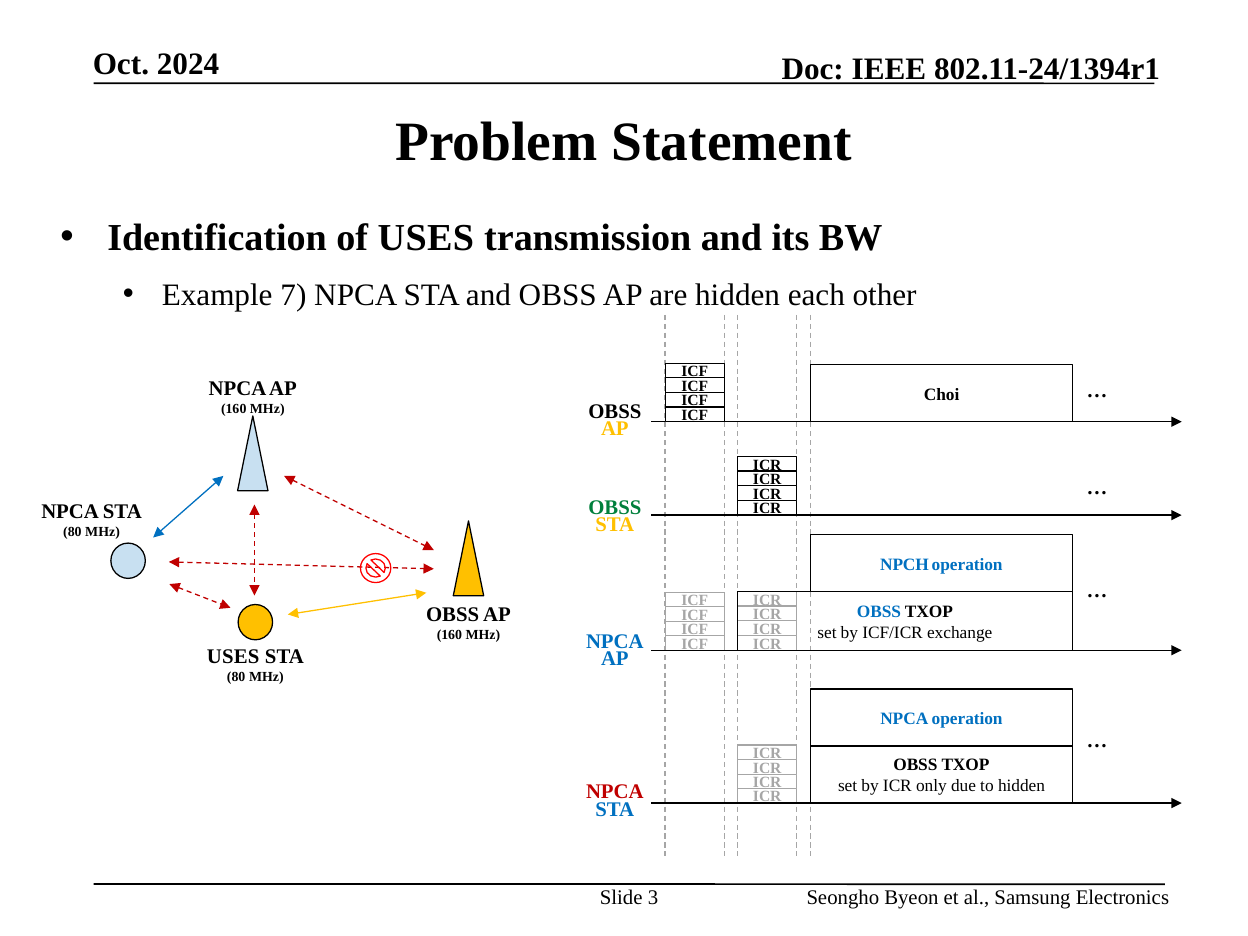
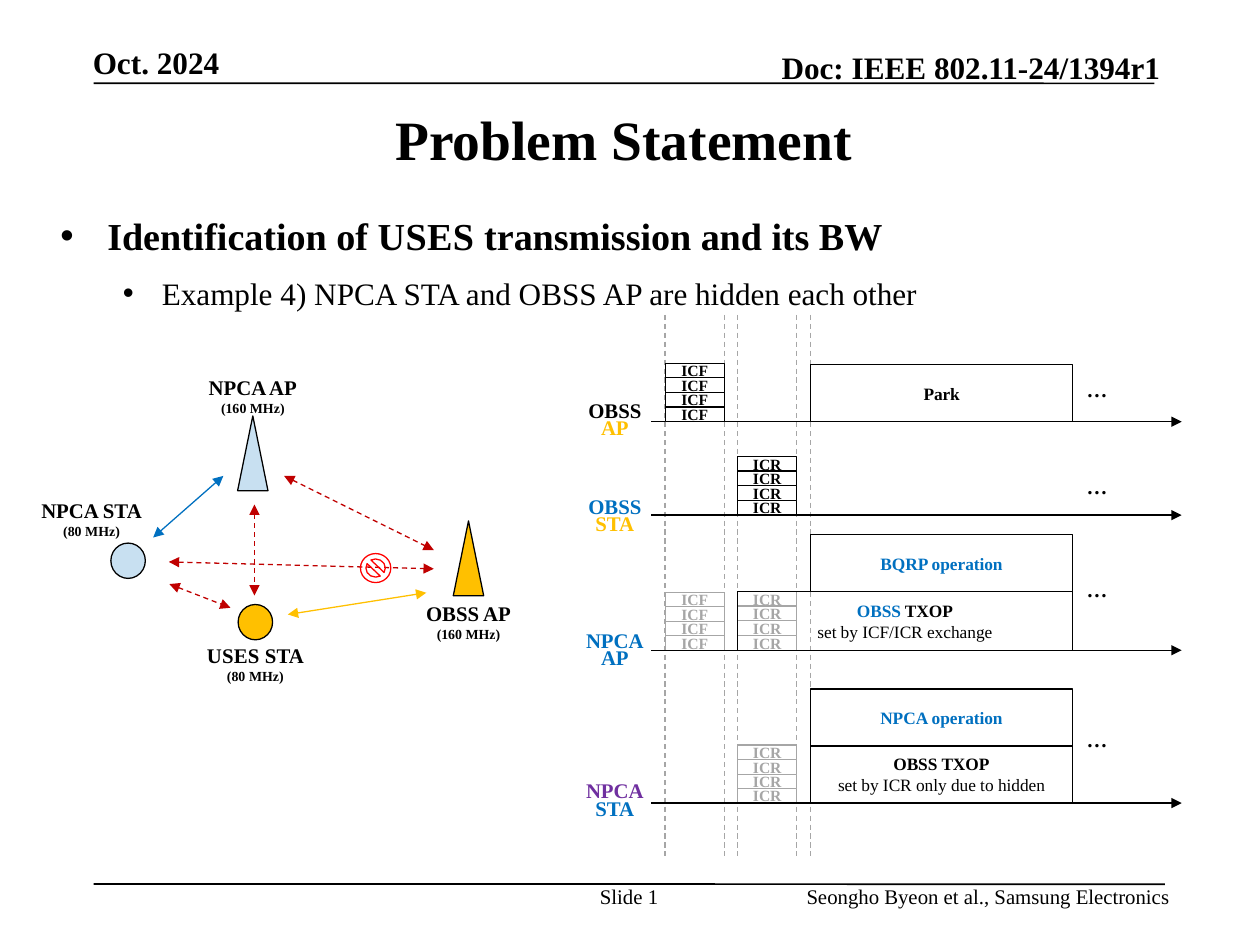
7: 7 -> 4 (293, 295)
Choi: Choi -> Park (942, 394)
OBSS colour: green -> blue (615, 507)
NPCH: NPCH -> BQRP (904, 564)
NPCA colour: red -> purple (615, 792)
3: 3 -> 1 (653, 898)
